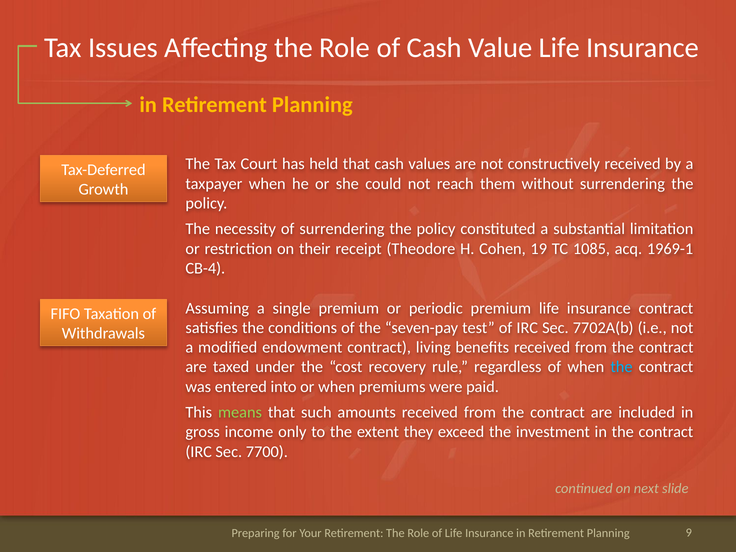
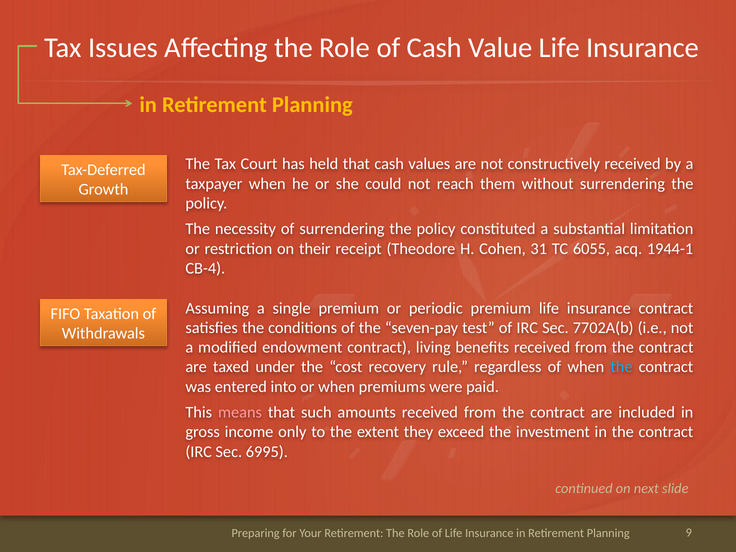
19: 19 -> 31 (539, 249)
1085: 1085 -> 6055 (591, 249)
1969-1: 1969-1 -> 1944-1 (670, 249)
means colour: light green -> pink (240, 412)
7700: 7700 -> 6995 (267, 452)
